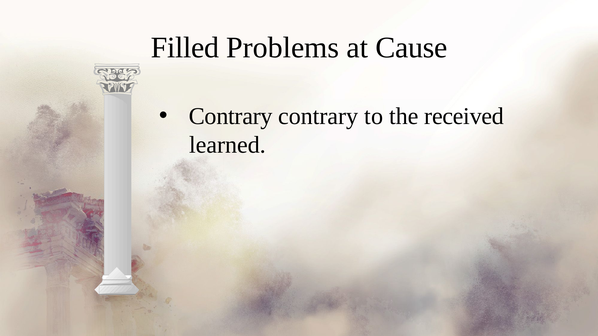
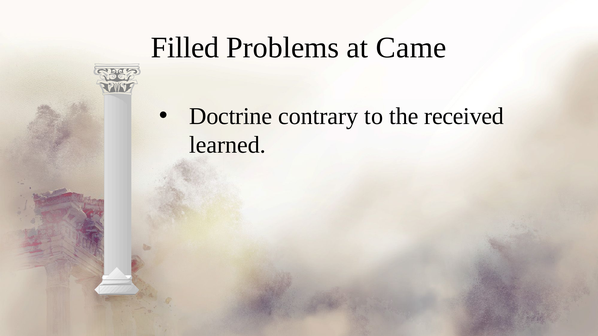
Cause: Cause -> Came (411, 48)
Contrary: Contrary -> Doctrine (231, 116)
